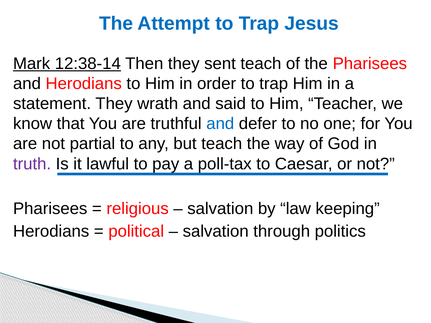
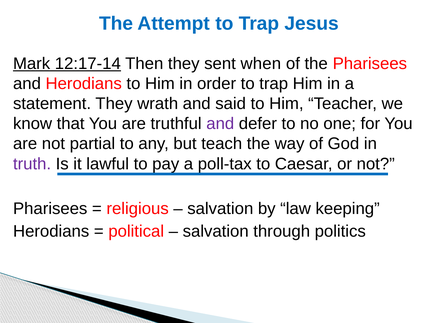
12:38-14: 12:38-14 -> 12:17-14 (88, 64)
sent teach: teach -> when (261, 64)
and colour: blue -> purple (220, 124)
